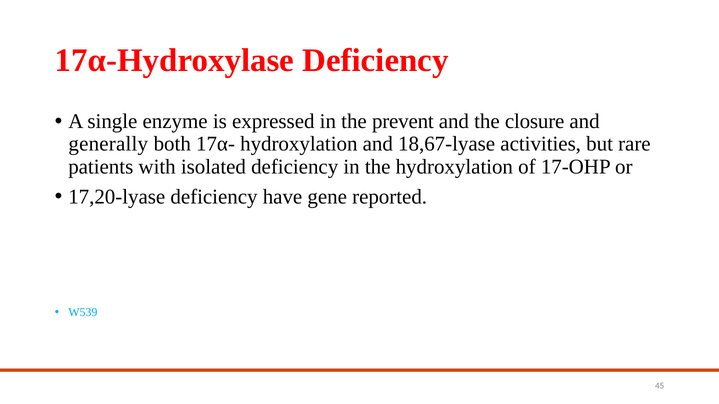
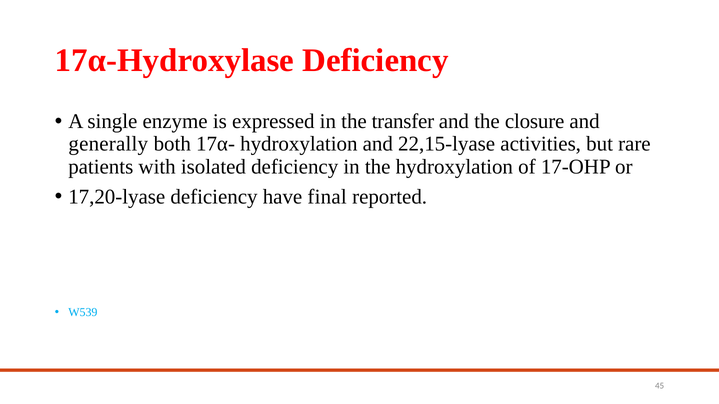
prevent: prevent -> transfer (403, 122)
18,67-lyase: 18,67-lyase -> 22,15-lyase (447, 144)
gene: gene -> final (327, 197)
